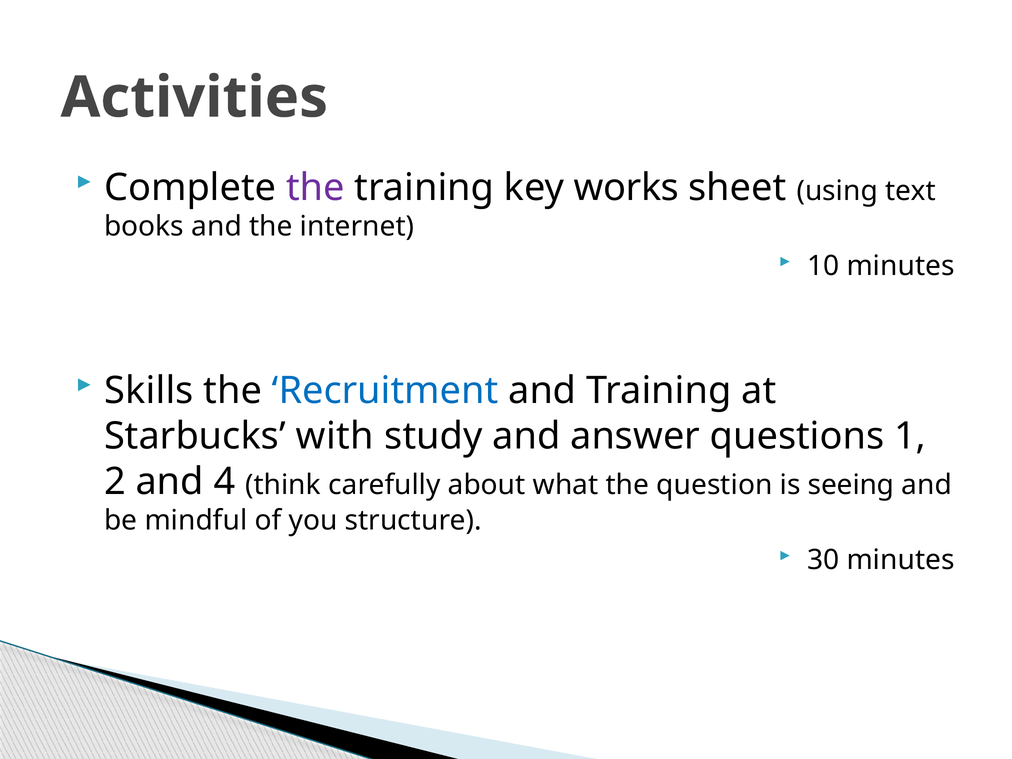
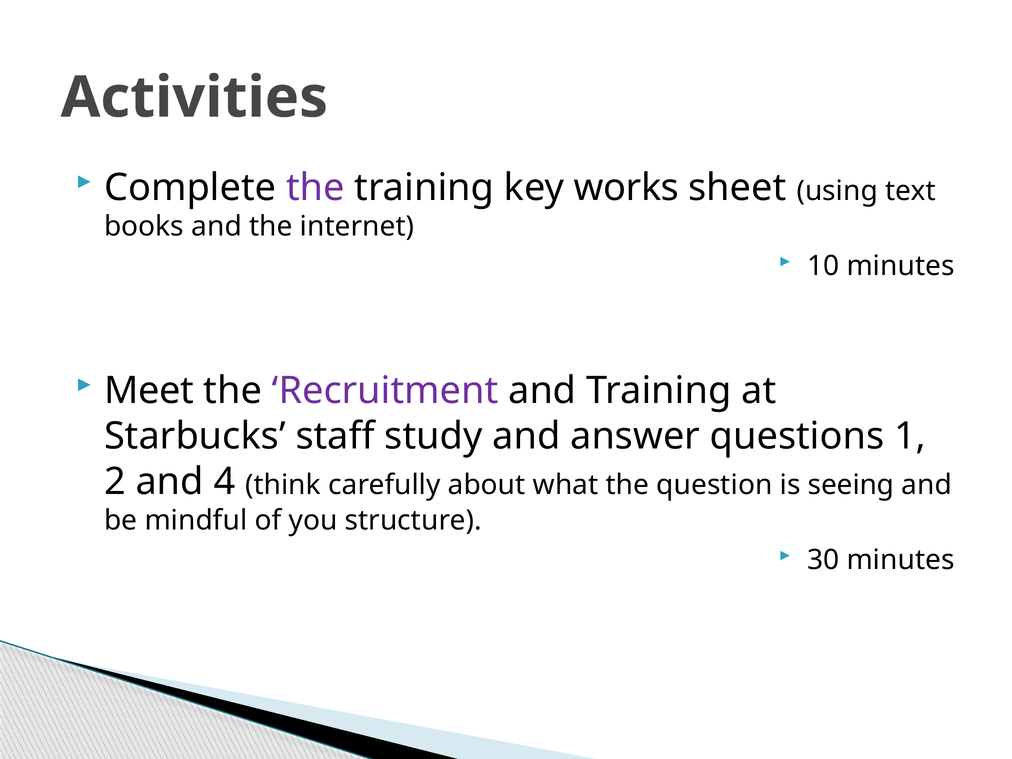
Skills: Skills -> Meet (149, 391)
Recruitment colour: blue -> purple (385, 391)
with: with -> staff (335, 436)
